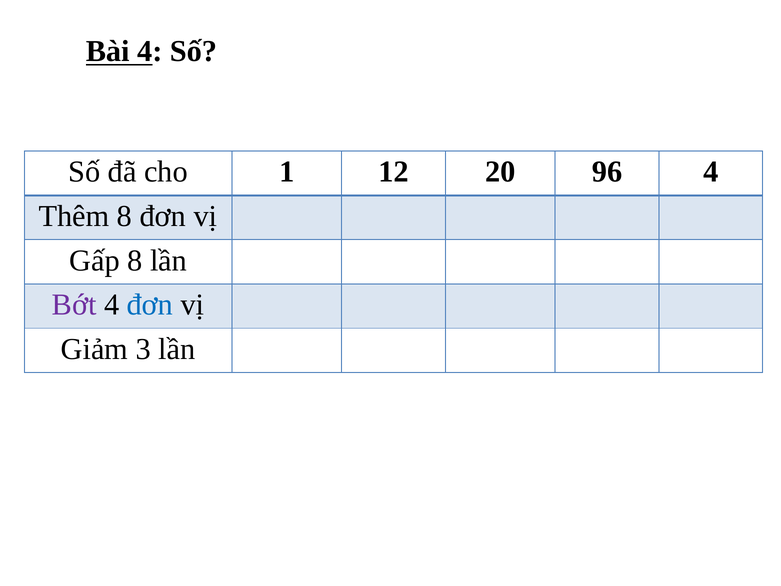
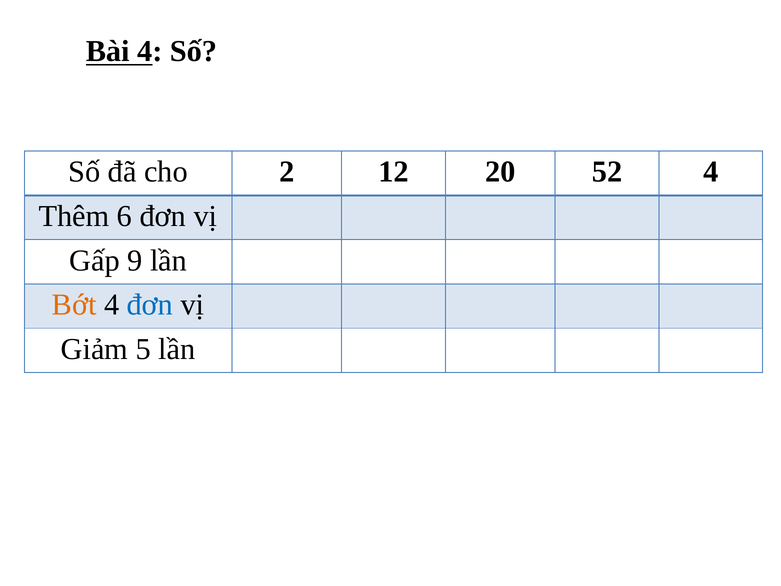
1: 1 -> 2 (287, 172)
96: 96 -> 52 (607, 172)
Thêm 8: 8 -> 6 (125, 216)
Gấp 8: 8 -> 9 (135, 260)
Bớt colour: purple -> orange (74, 305)
3: 3 -> 5 (143, 349)
